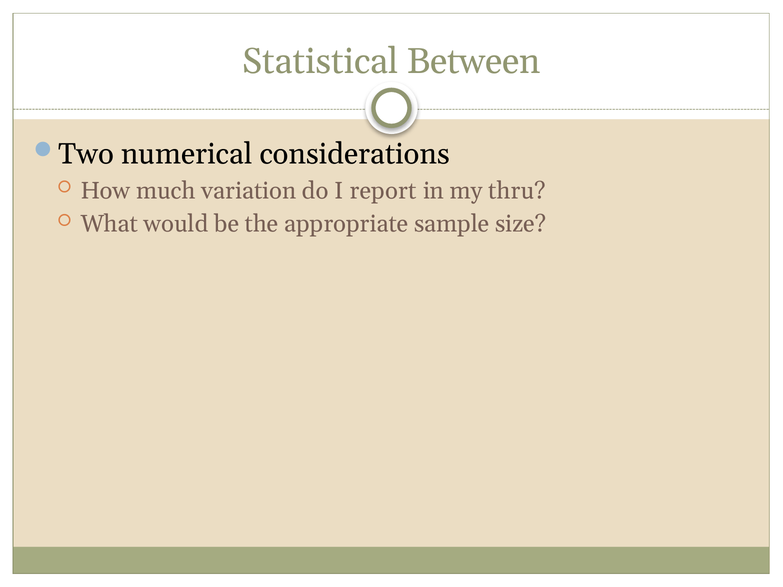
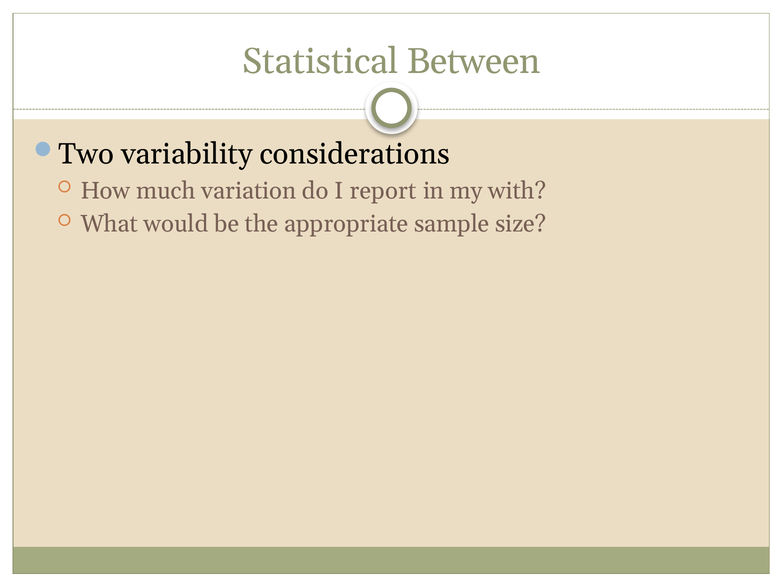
numerical: numerical -> variability (187, 154)
thru: thru -> with (517, 191)
